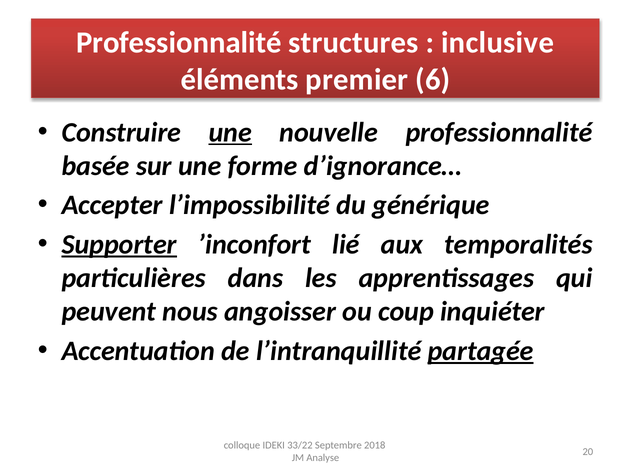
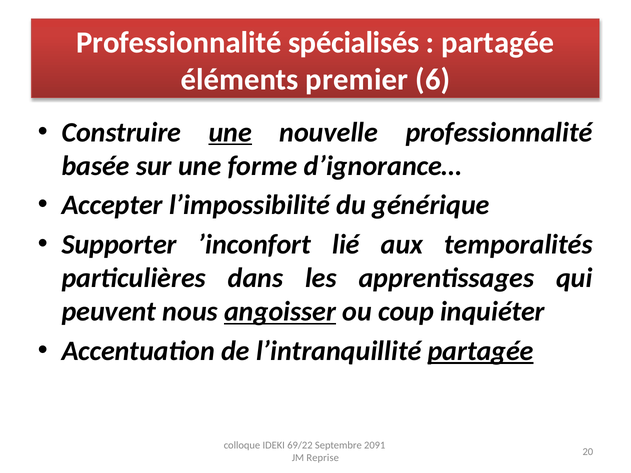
structures: structures -> spécialisés (354, 43)
inclusive: inclusive -> partagée (498, 43)
Supporter underline: present -> none (119, 245)
angoisser underline: none -> present (280, 312)
33/22: 33/22 -> 69/22 (300, 446)
2018: 2018 -> 2091 (375, 446)
Analyse: Analyse -> Reprise (323, 458)
